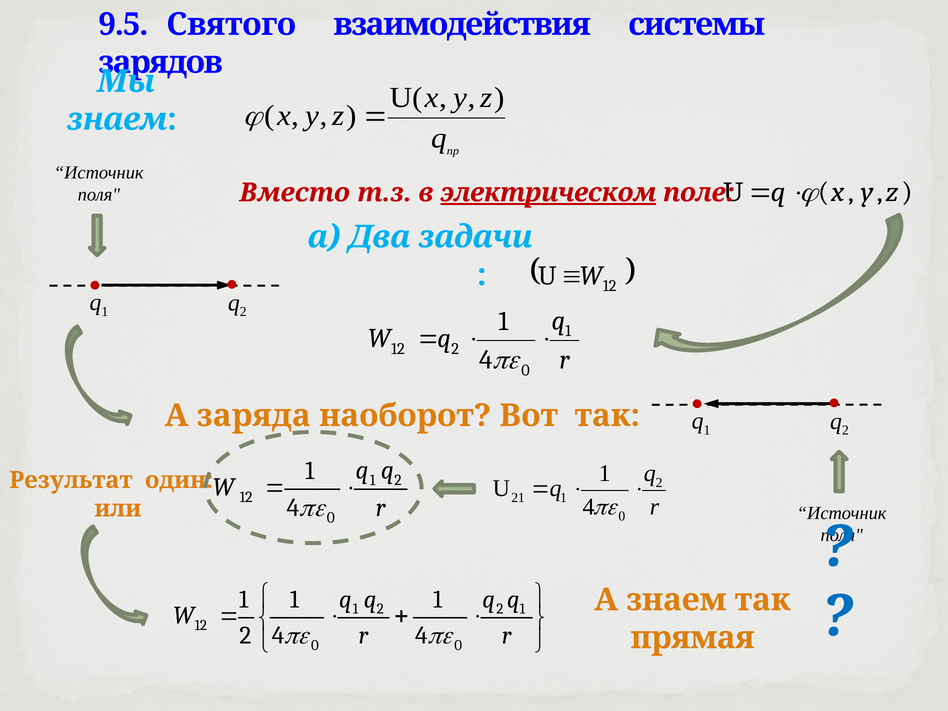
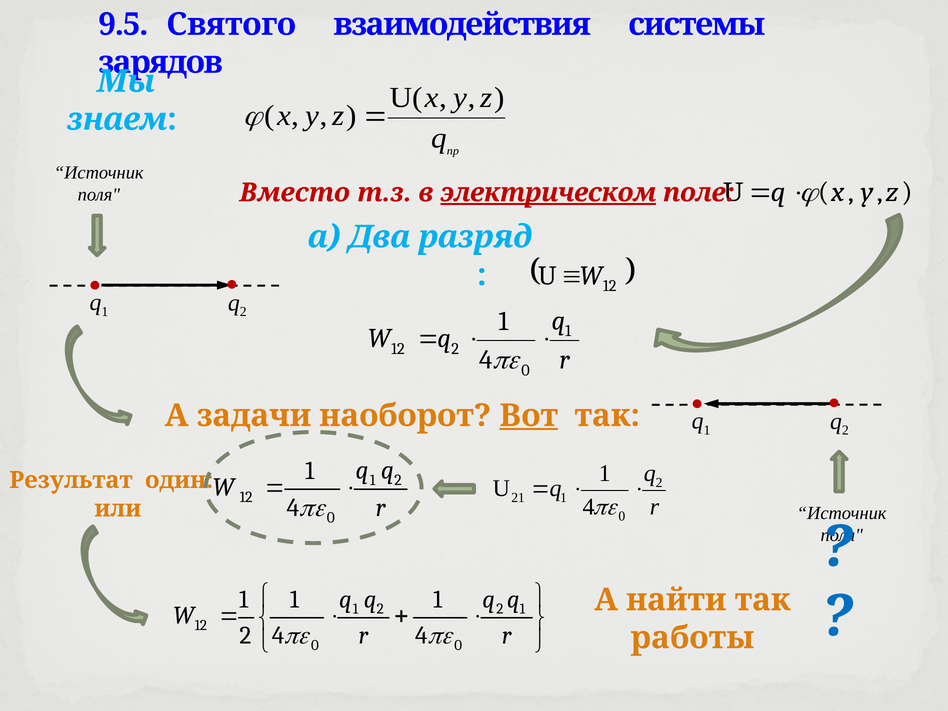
задачи: задачи -> разряд (475, 237)
заряда: заряда -> задачи (254, 416)
Вот underline: none -> present (529, 416)
А знаем: знаем -> найти (676, 600)
прямая: прямая -> работы (692, 638)
